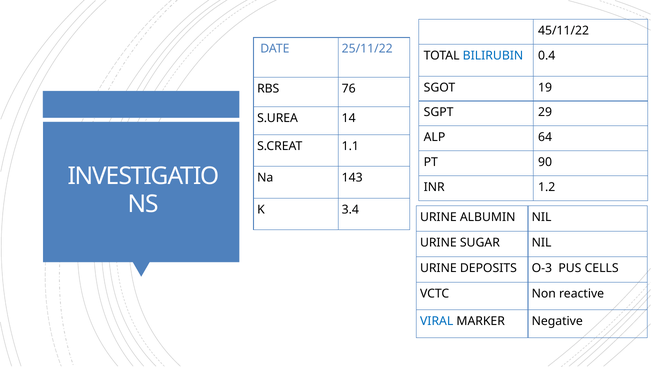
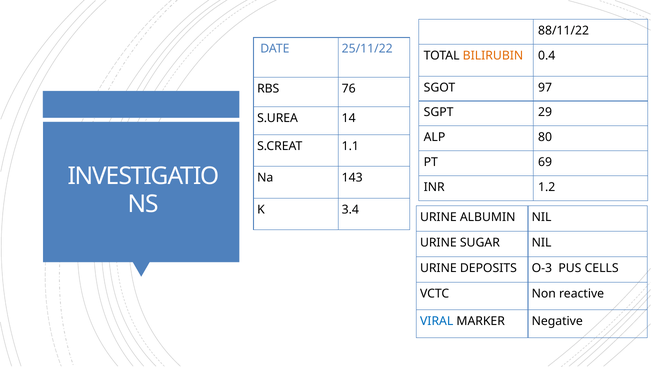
45/11/22: 45/11/22 -> 88/11/22 (564, 31)
BILIRUBIN colour: blue -> orange (493, 55)
19: 19 -> 97 (545, 87)
64: 64 -> 80 (545, 137)
90: 90 -> 69 (545, 162)
